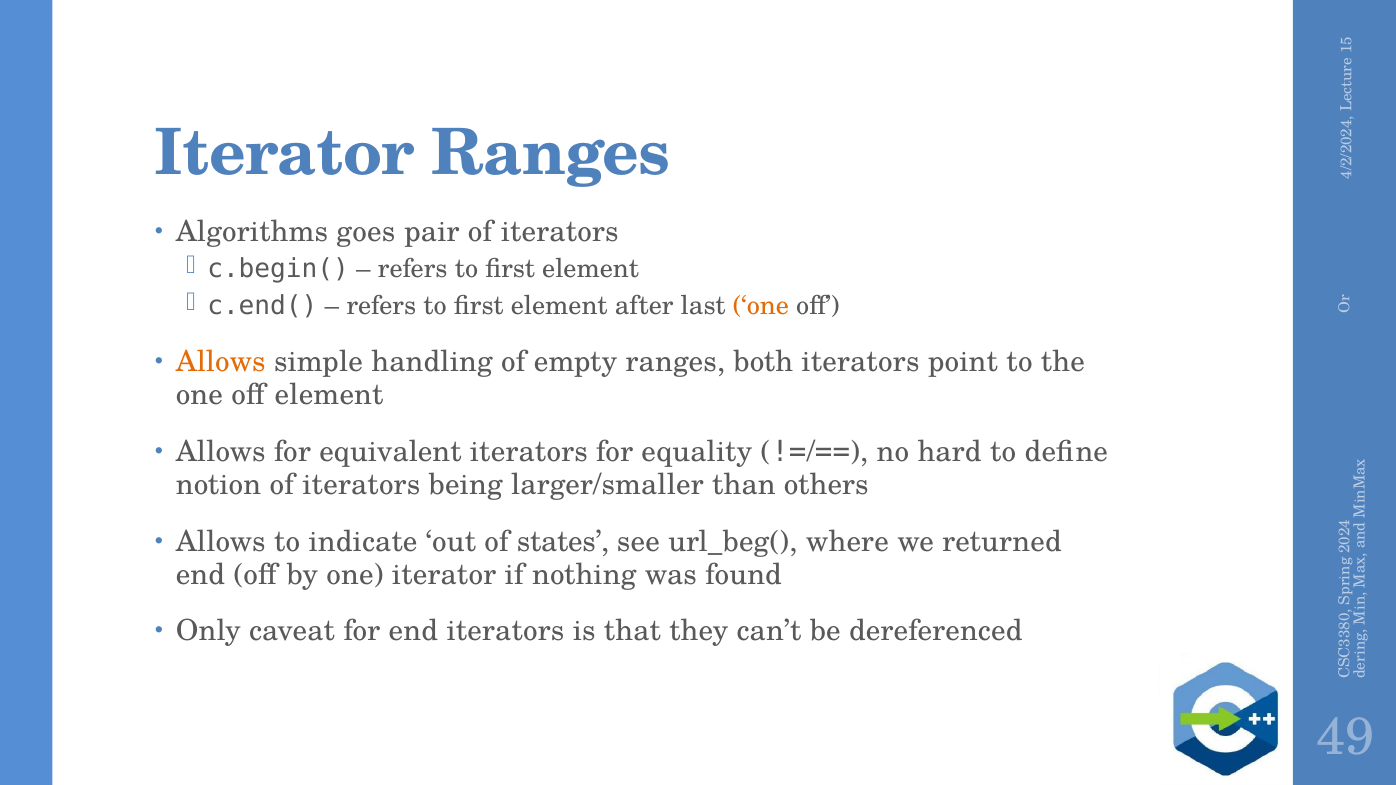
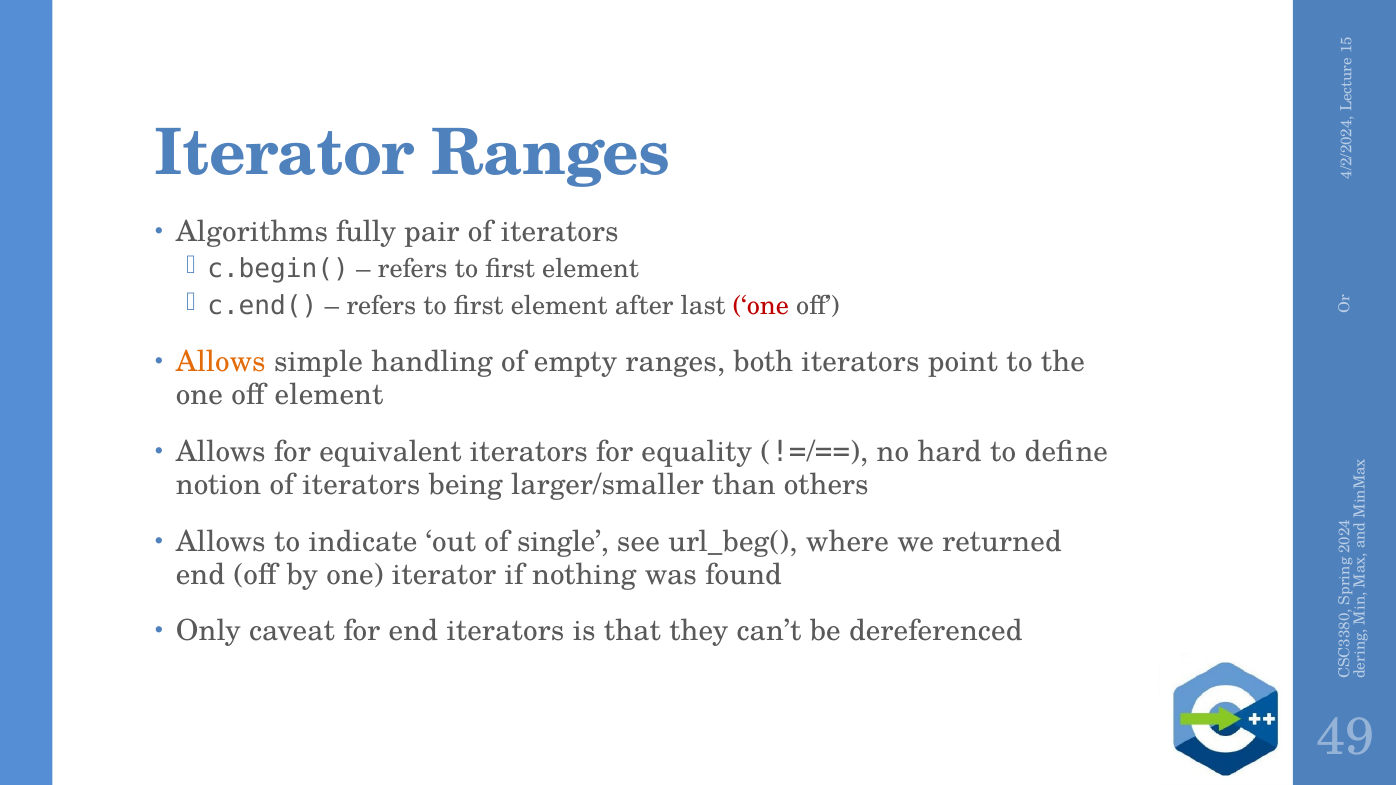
goes: goes -> fully (366, 232)
one colour: orange -> red (761, 306)
states: states -> single (563, 542)
